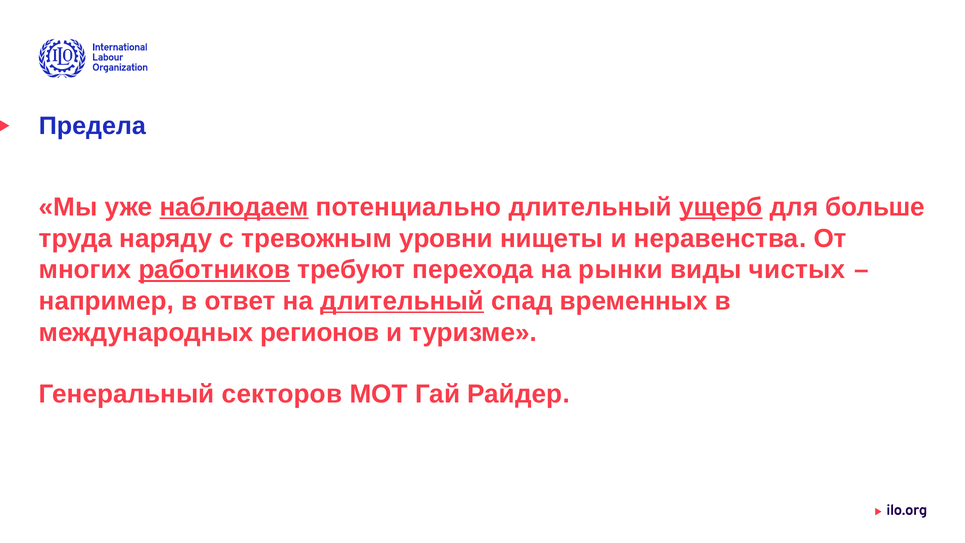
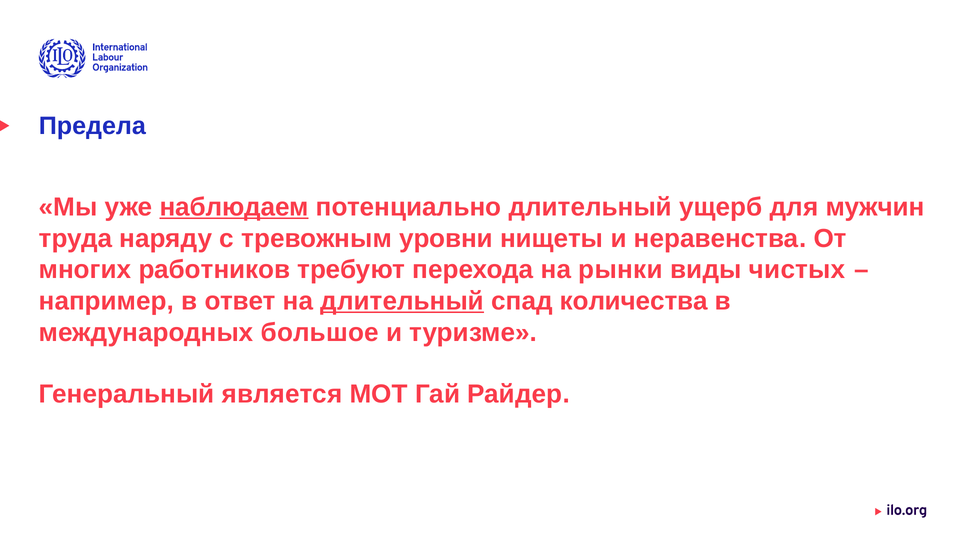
ущерб underline: present -> none (721, 207)
больше: больше -> мужчин (875, 207)
работников underline: present -> none (214, 270)
временных: временных -> количества (634, 301)
регионов: регионов -> большое (320, 332)
секторов: секторов -> является (282, 394)
